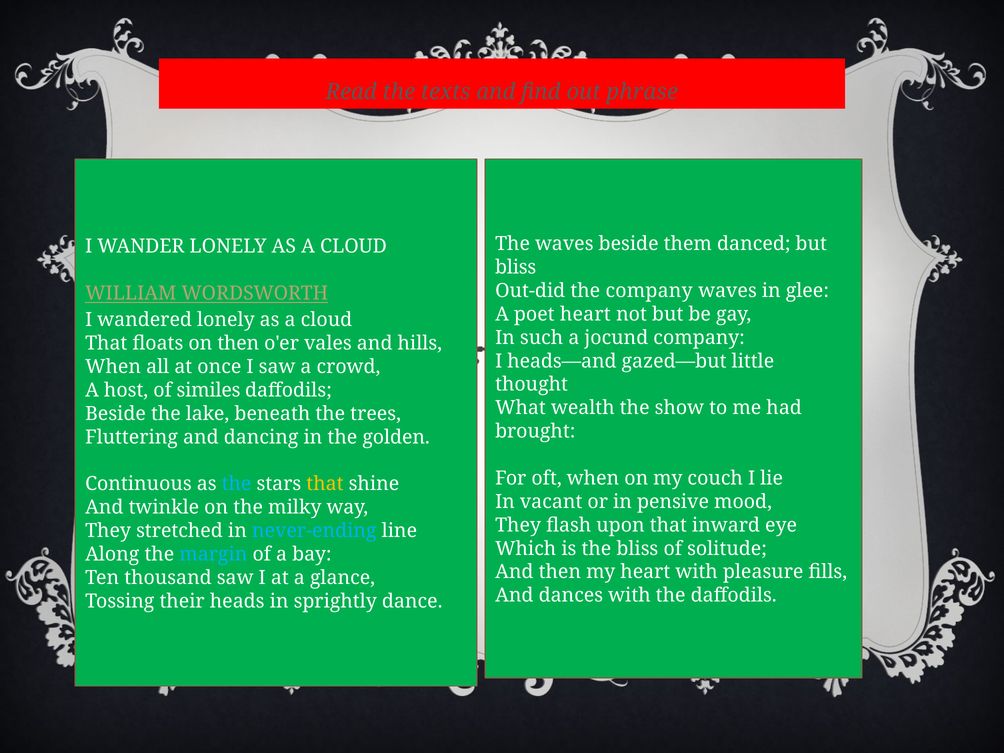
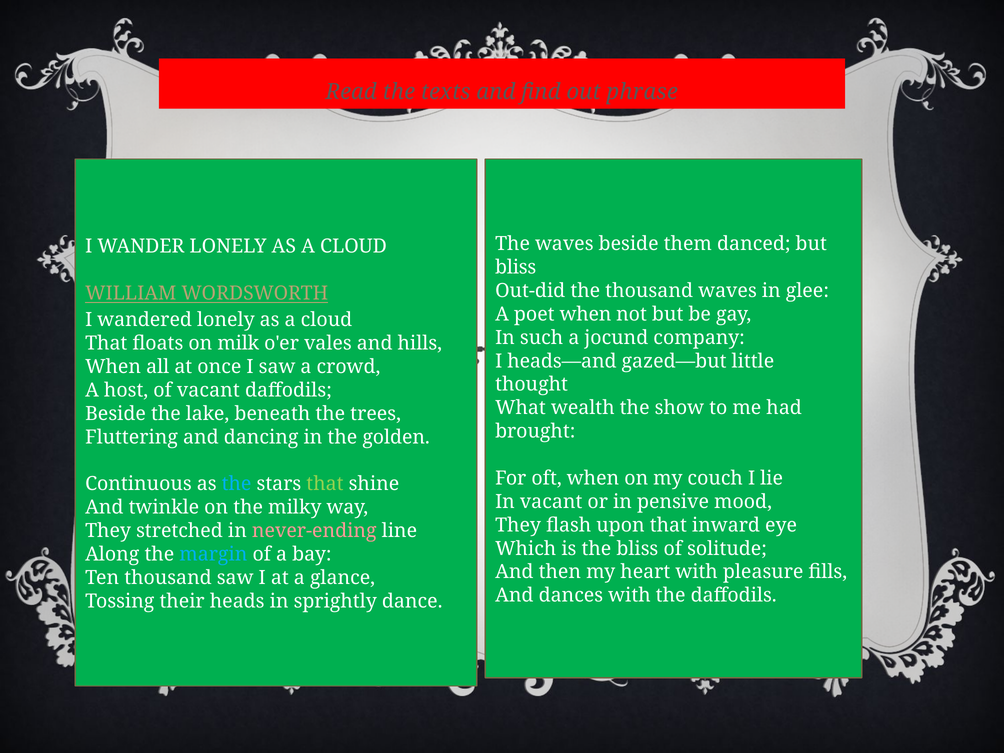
the company: company -> thousand (649, 291)
poet heart: heart -> when (586, 314)
on then: then -> milk (238, 343)
of similes: similes -> vacant (208, 390)
that colour: yellow -> light green (325, 484)
never-ending colour: light blue -> pink (314, 531)
